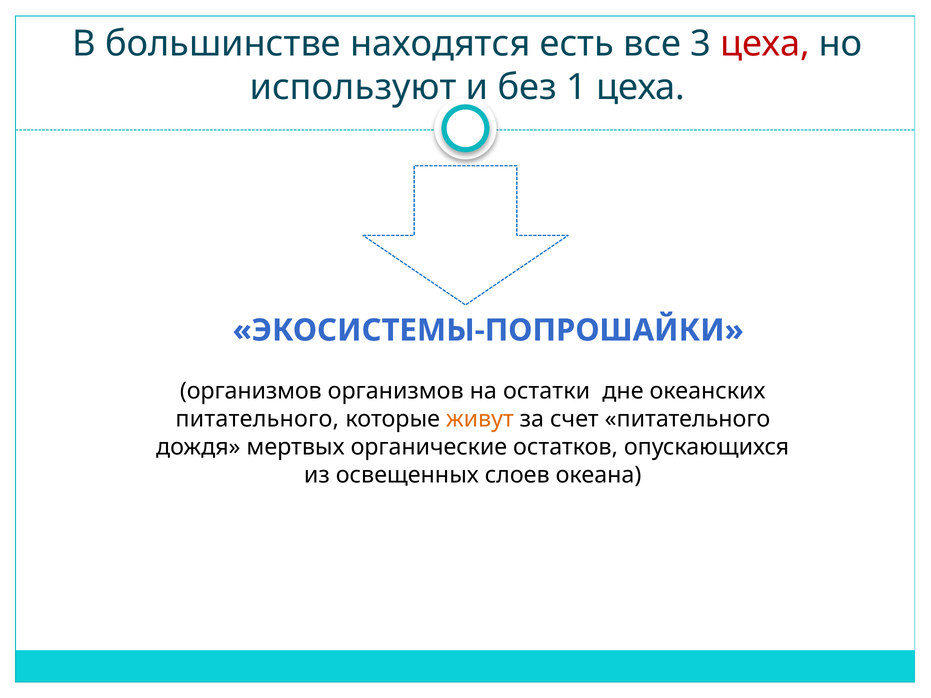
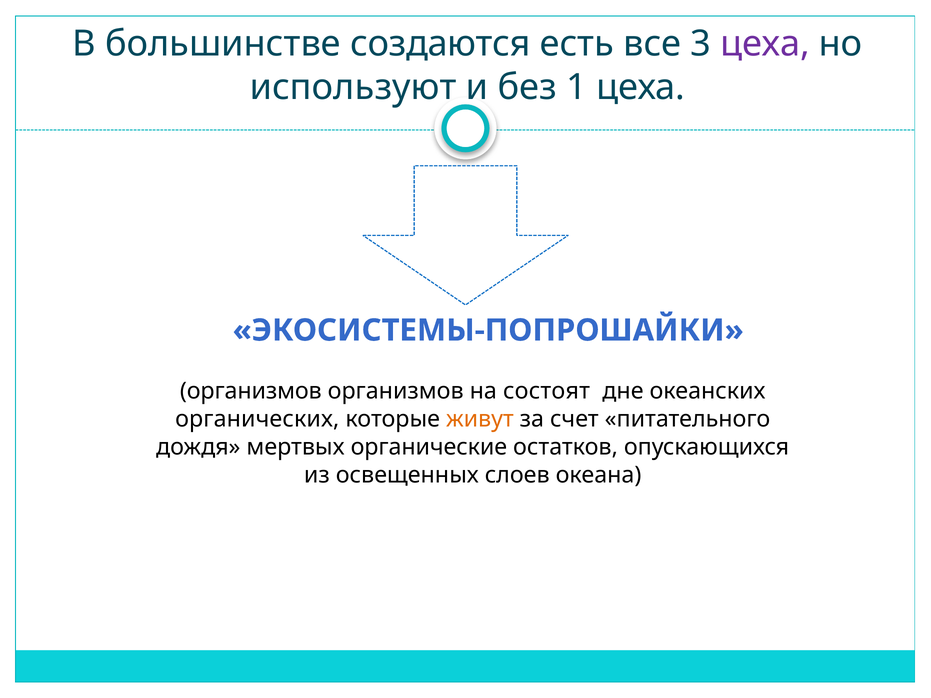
находятся: находятся -> создаются (440, 44)
цеха colour: red -> purple (765, 44)
остатки: остатки -> состоят (547, 391)
питательного: питательного -> органических (257, 419)
